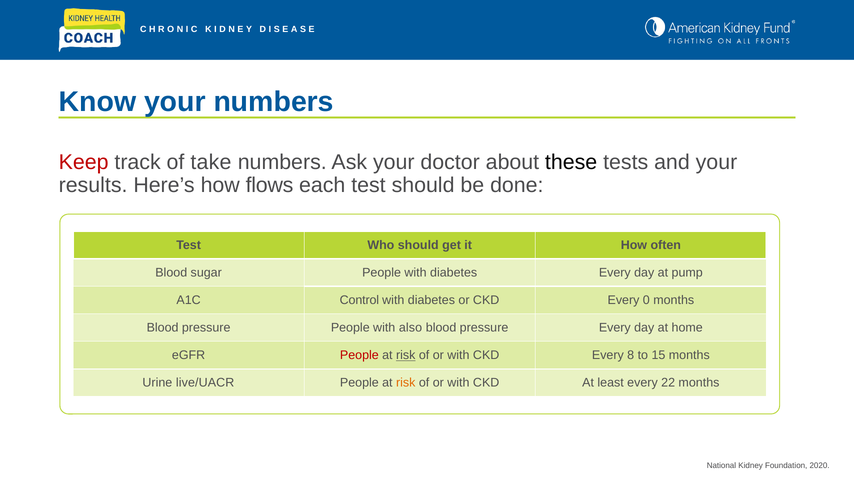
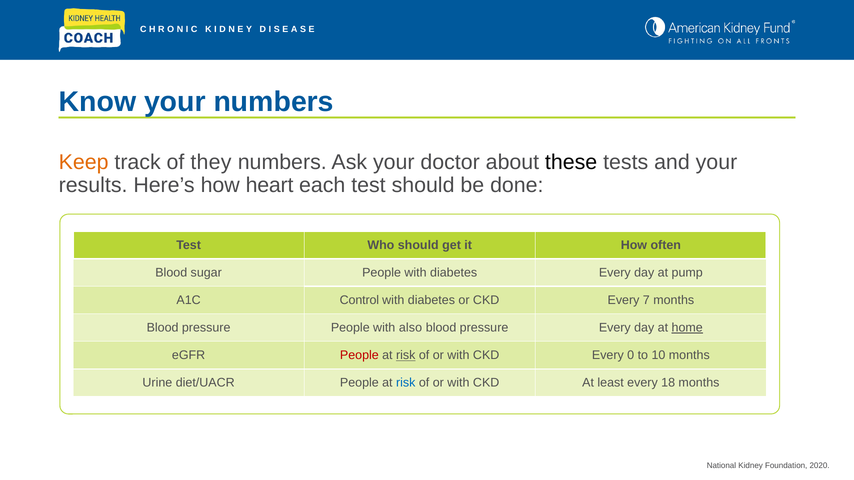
Keep colour: red -> orange (84, 163)
take: take -> they (211, 163)
flows: flows -> heart (270, 186)
0: 0 -> 7 (646, 300)
home underline: none -> present (687, 328)
8: 8 -> 0 (631, 356)
15: 15 -> 10 (658, 356)
live/UACR: live/UACR -> diet/UACR (205, 383)
risk colour: orange -> blue (406, 383)
22: 22 -> 18 (668, 383)
